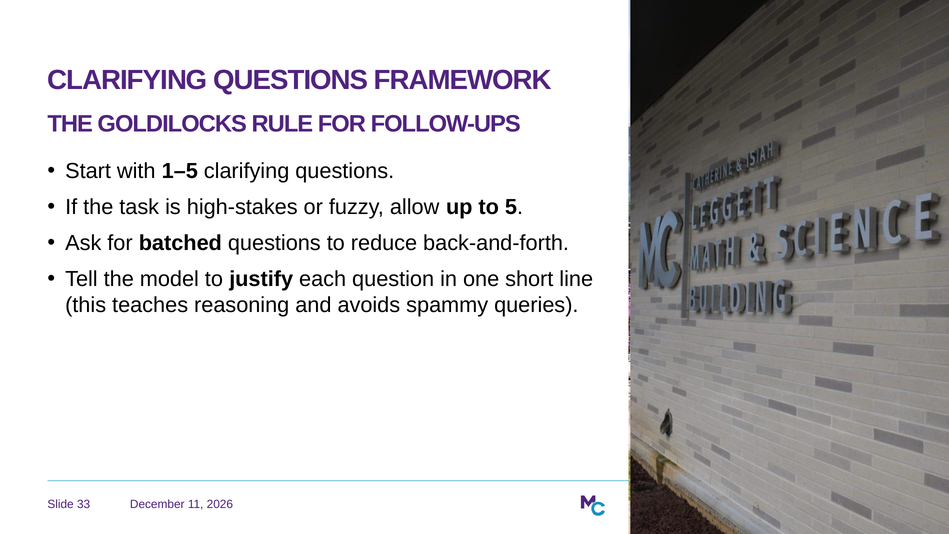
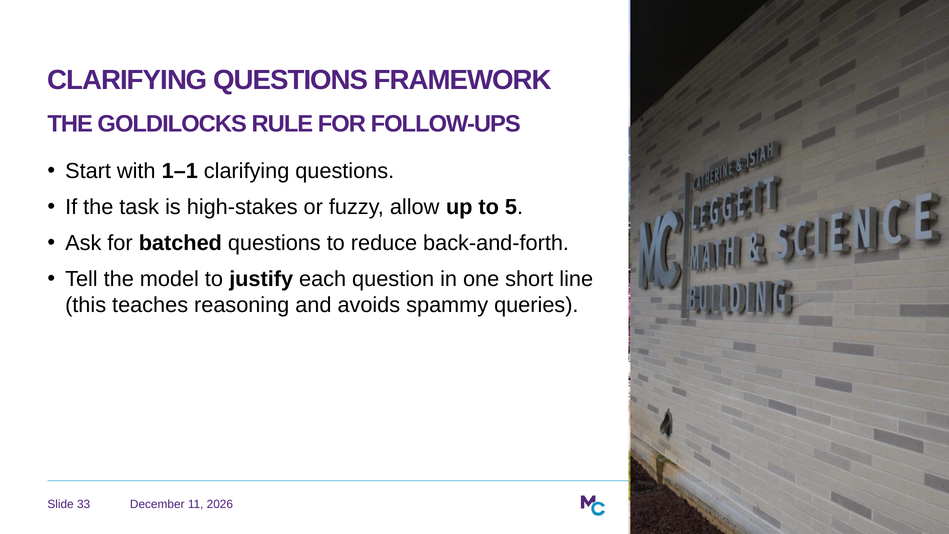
1–5: 1–5 -> 1–1 (180, 171)
